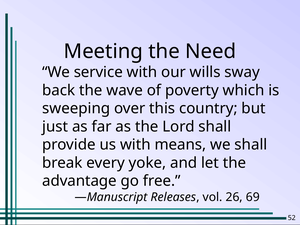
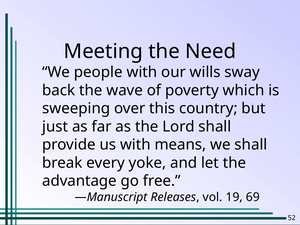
service: service -> people (98, 72)
26: 26 -> 19 (234, 197)
